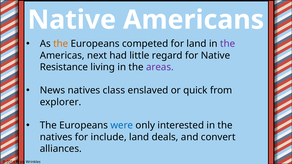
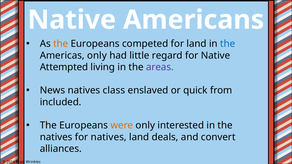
the colour: purple -> blue (228, 44)
Americas next: next -> only (97, 55)
Resistance: Resistance -> Attempted (64, 67)
explorer: explorer -> included (61, 102)
were colour: blue -> orange (122, 126)
for include: include -> natives (109, 137)
